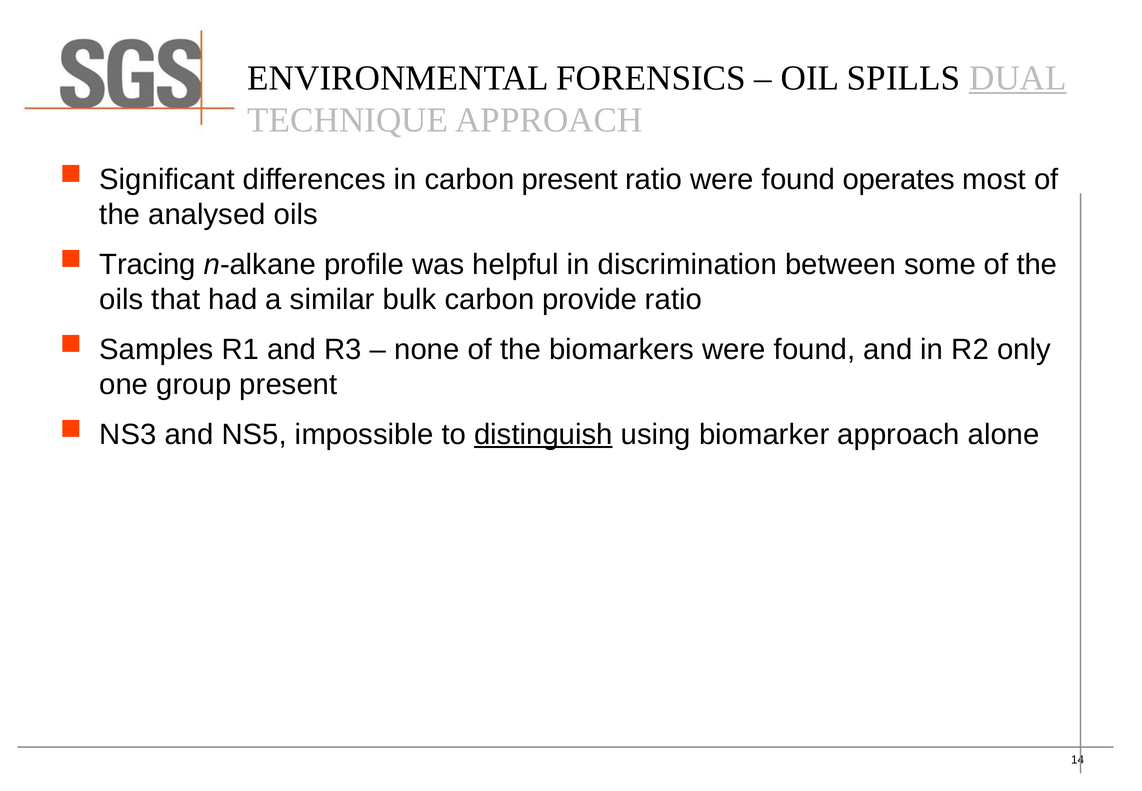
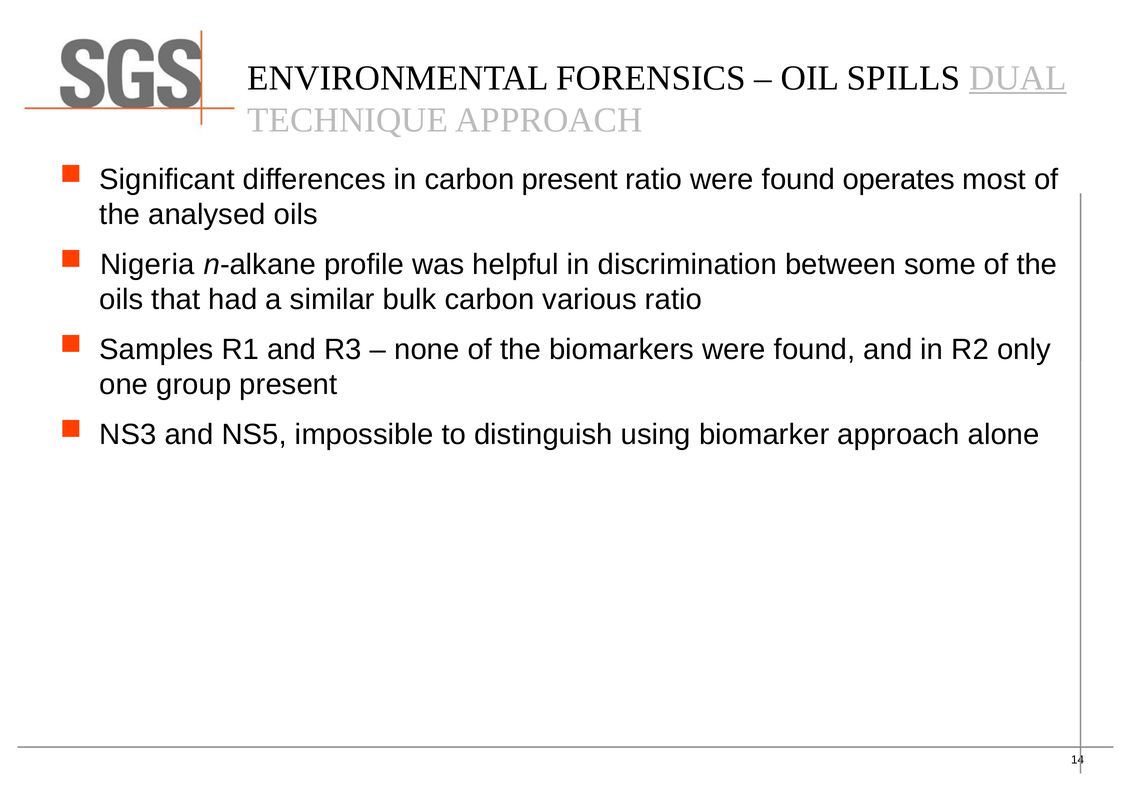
Tracing: Tracing -> Nigeria (147, 264)
provide: provide -> various (590, 300)
distinguish underline: present -> none (543, 434)
